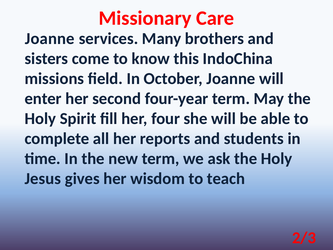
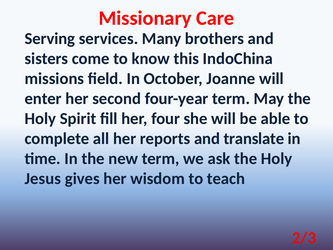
Joanne: Joanne -> Serving (50, 38)
students: students -> translate (254, 138)
